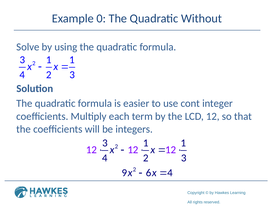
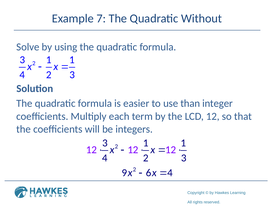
0: 0 -> 7 (101, 18)
cont: cont -> than (190, 103)
